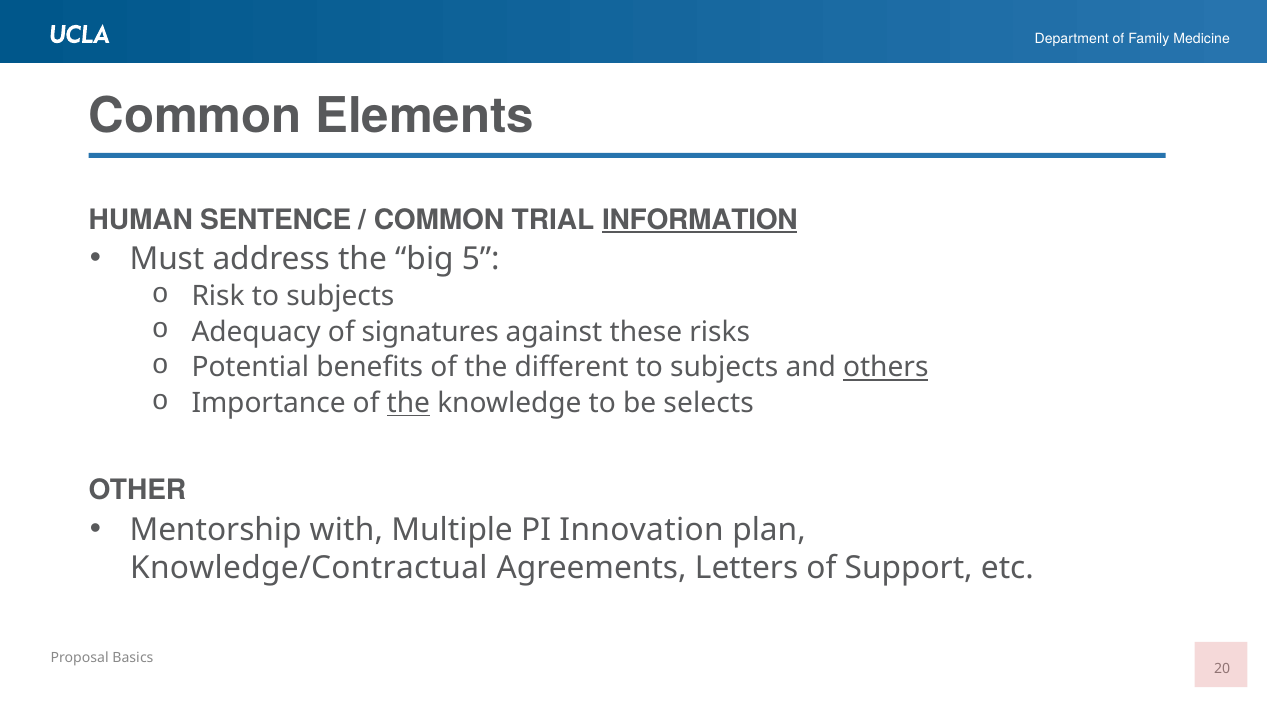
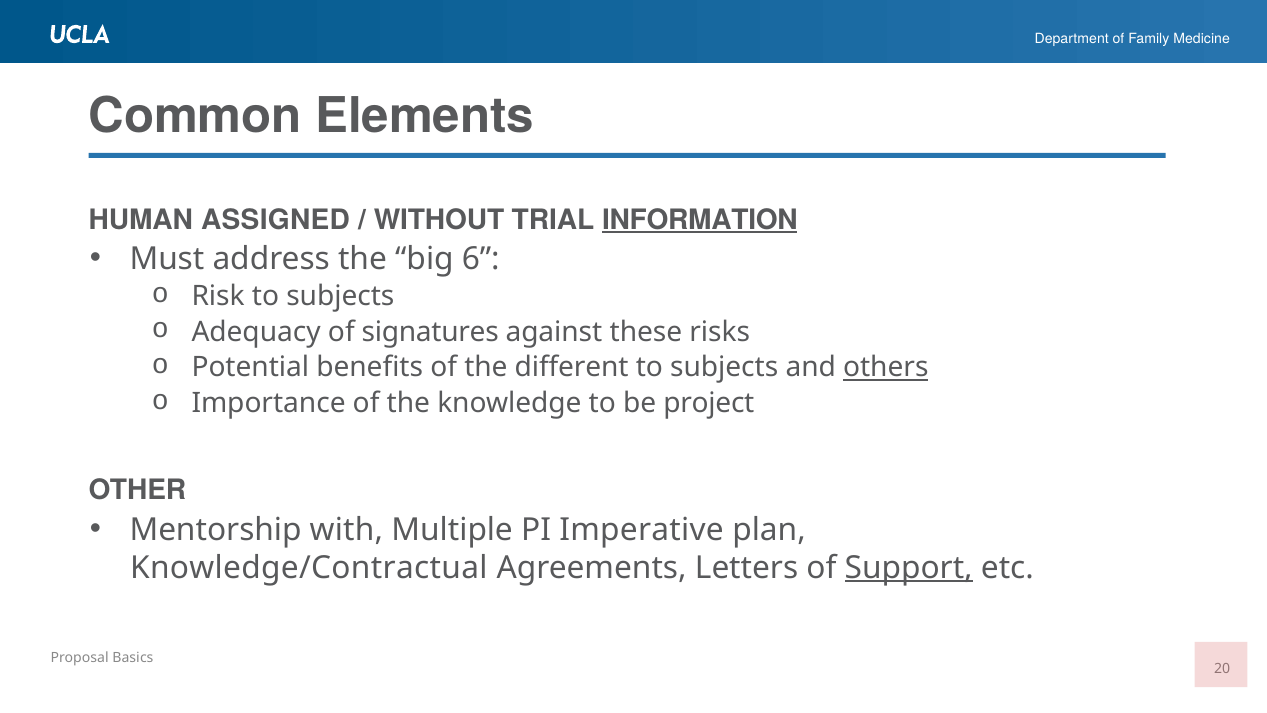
SENTENCE: SENTENCE -> ASSIGNED (276, 220)
COMMON: COMMON -> WITHOUT (439, 220)
5: 5 -> 6 (481, 259)
the underline: present -> none (408, 403)
selects: selects -> project (709, 403)
Innovation: Innovation -> Imperative (642, 529)
Support underline: none -> present (909, 567)
